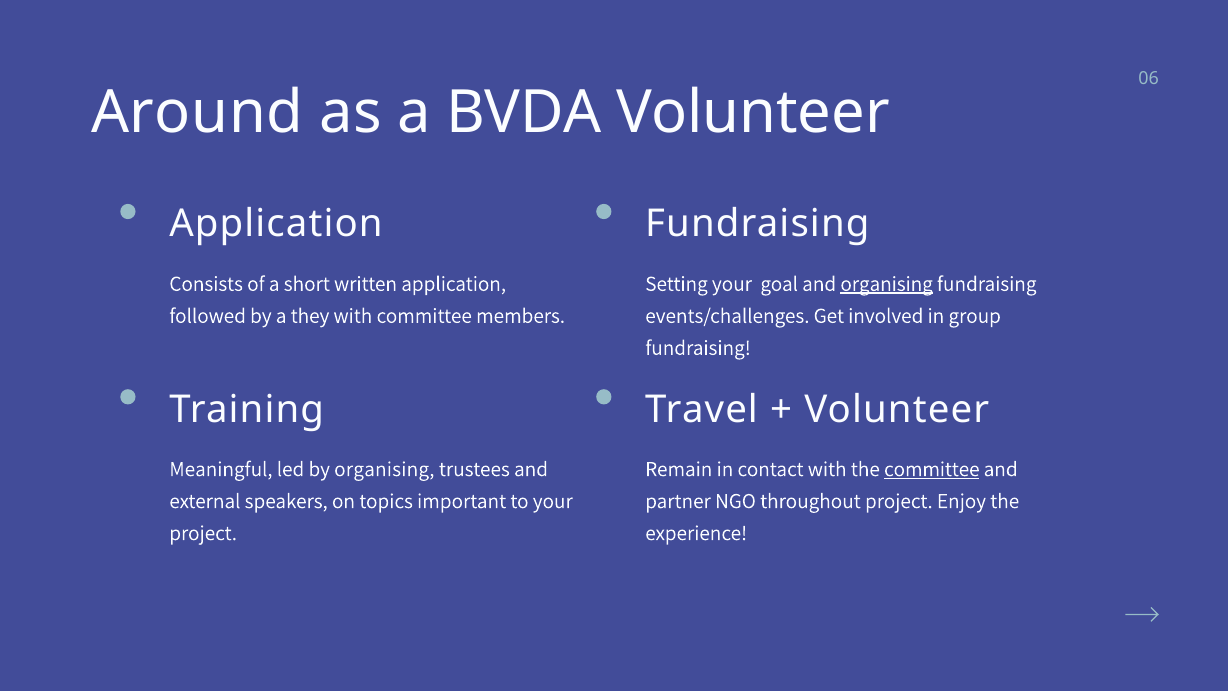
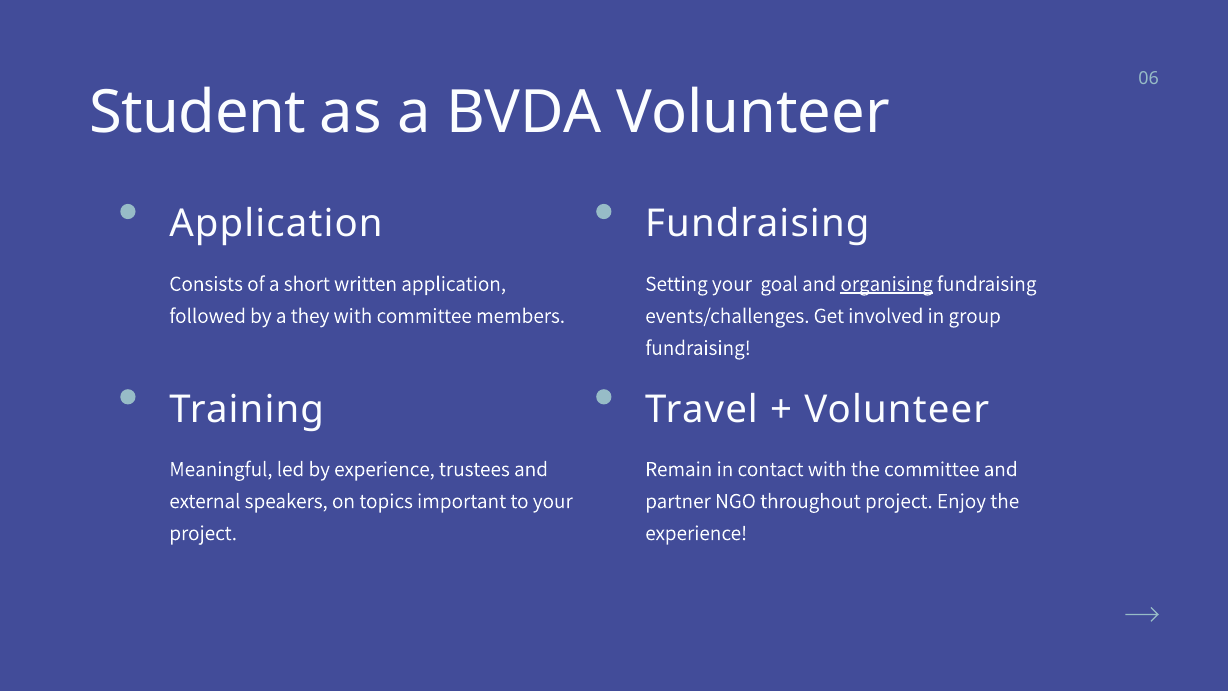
Around: Around -> Student (198, 112)
by organising: organising -> experience (384, 469)
committee underline: present -> none (932, 469)
